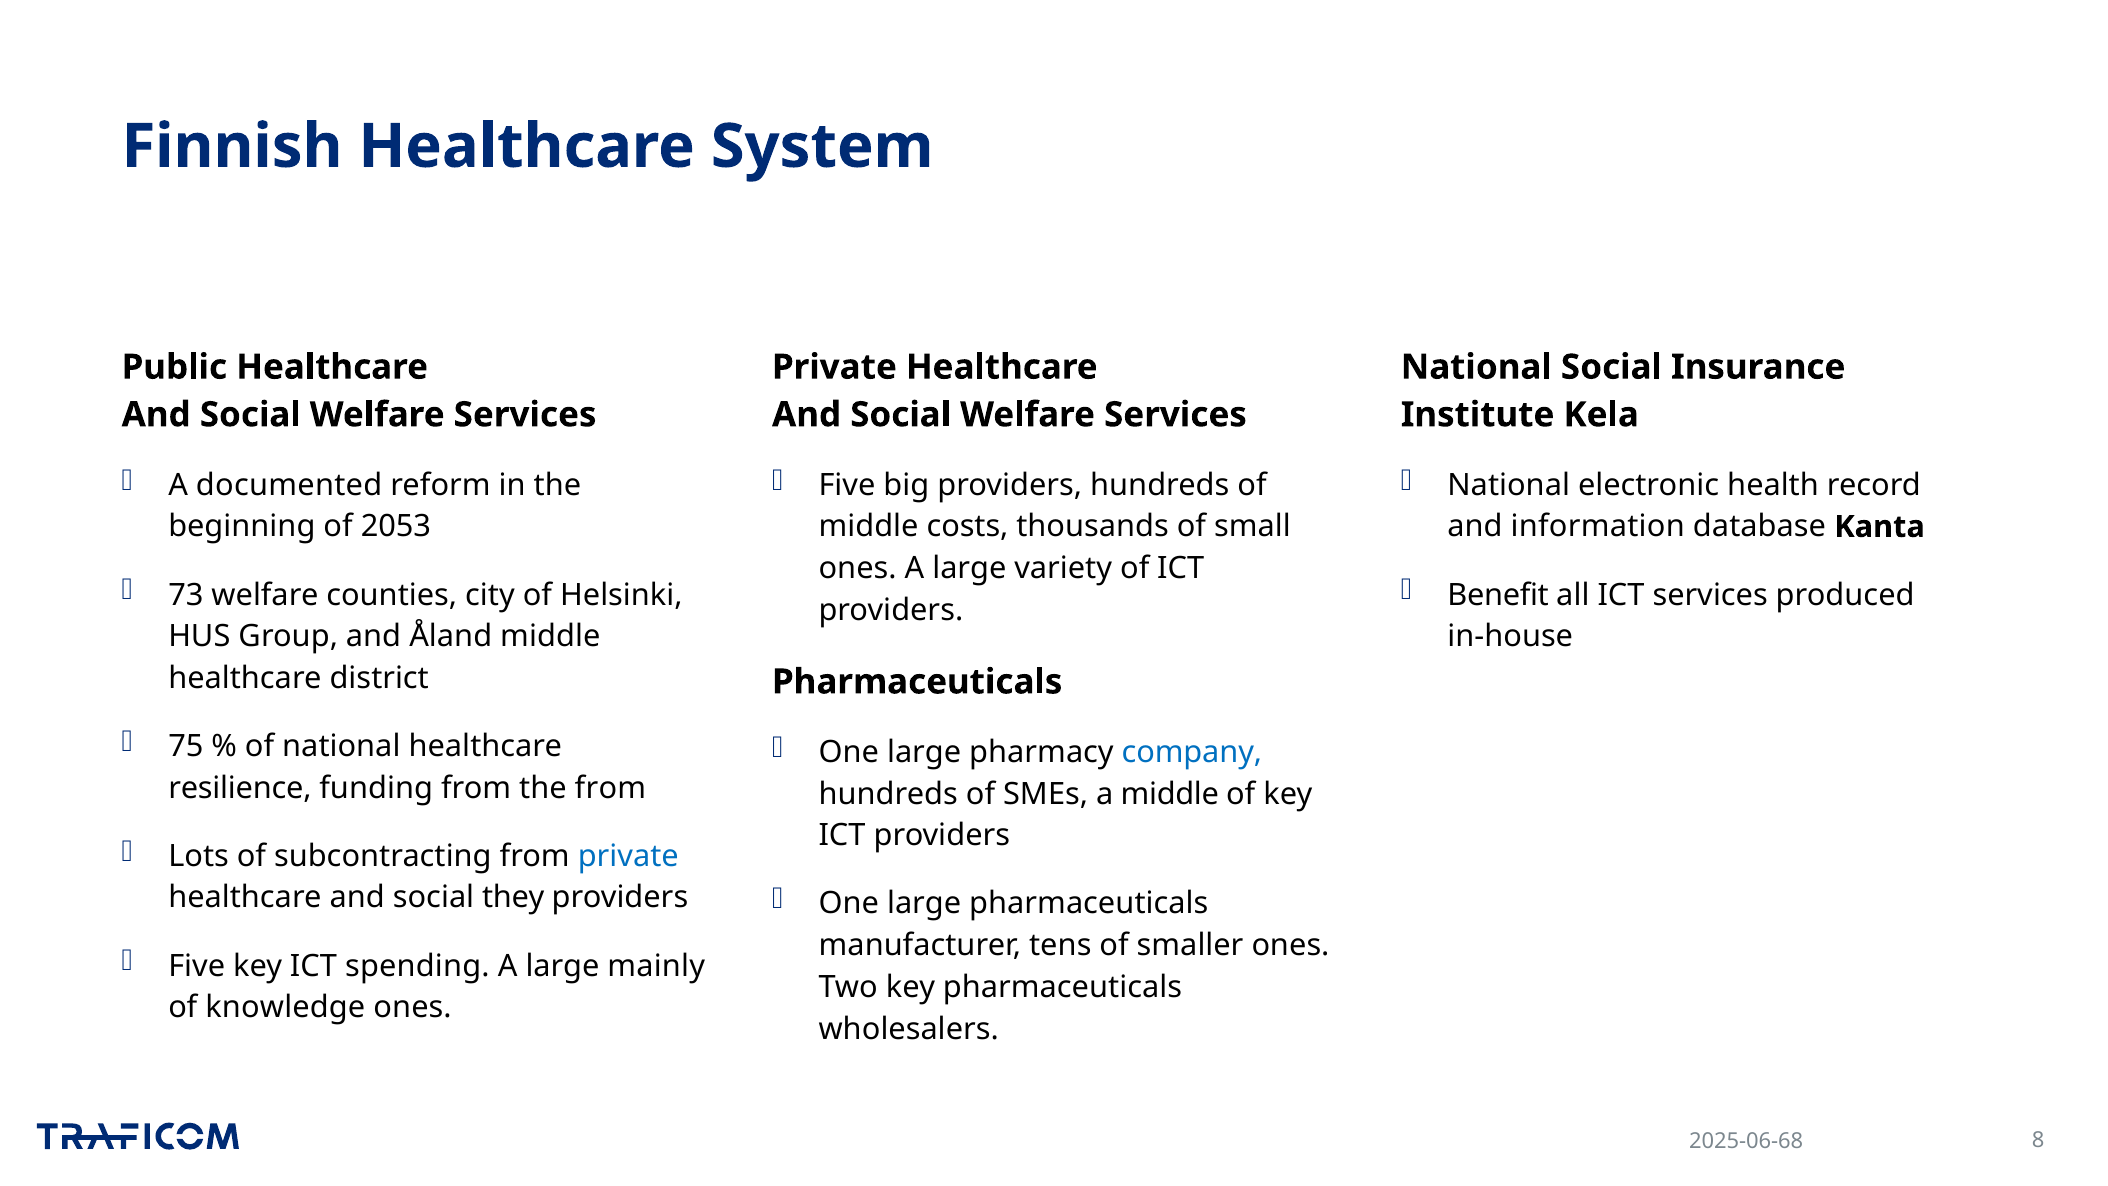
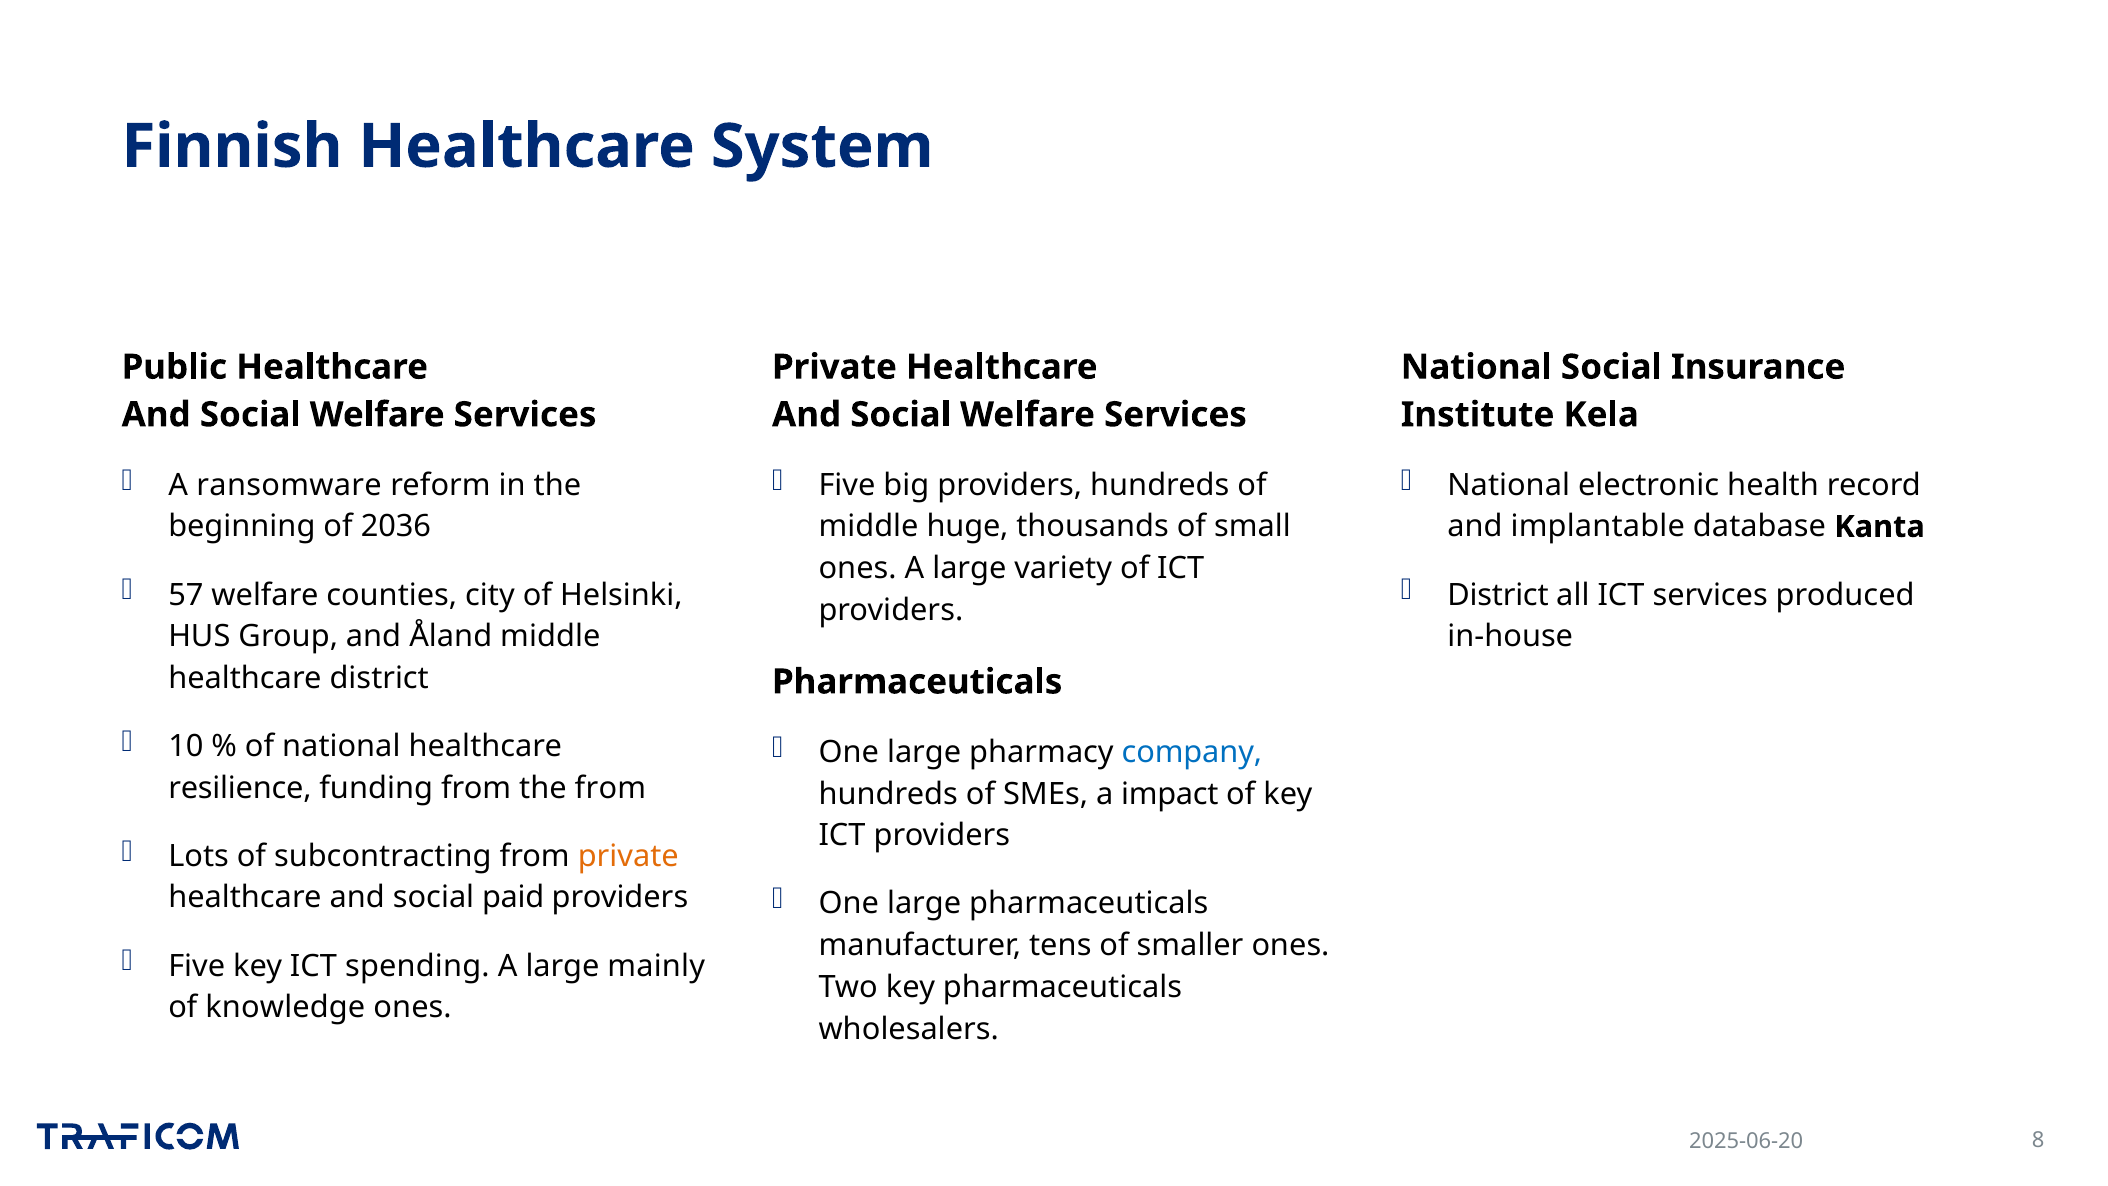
documented: documented -> ransomware (289, 485)
2053: 2053 -> 2036 (396, 527)
costs: costs -> huge (968, 527)
information: information -> implantable (1598, 527)
73: 73 -> 57 (186, 595)
Benefit: Benefit -> District (1498, 595)
75: 75 -> 10 (186, 746)
a middle: middle -> impact (1170, 794)
private colour: blue -> orange (628, 856)
they: they -> paid (513, 898)
2025-06-68: 2025-06-68 -> 2025-06-20 (1746, 1141)
